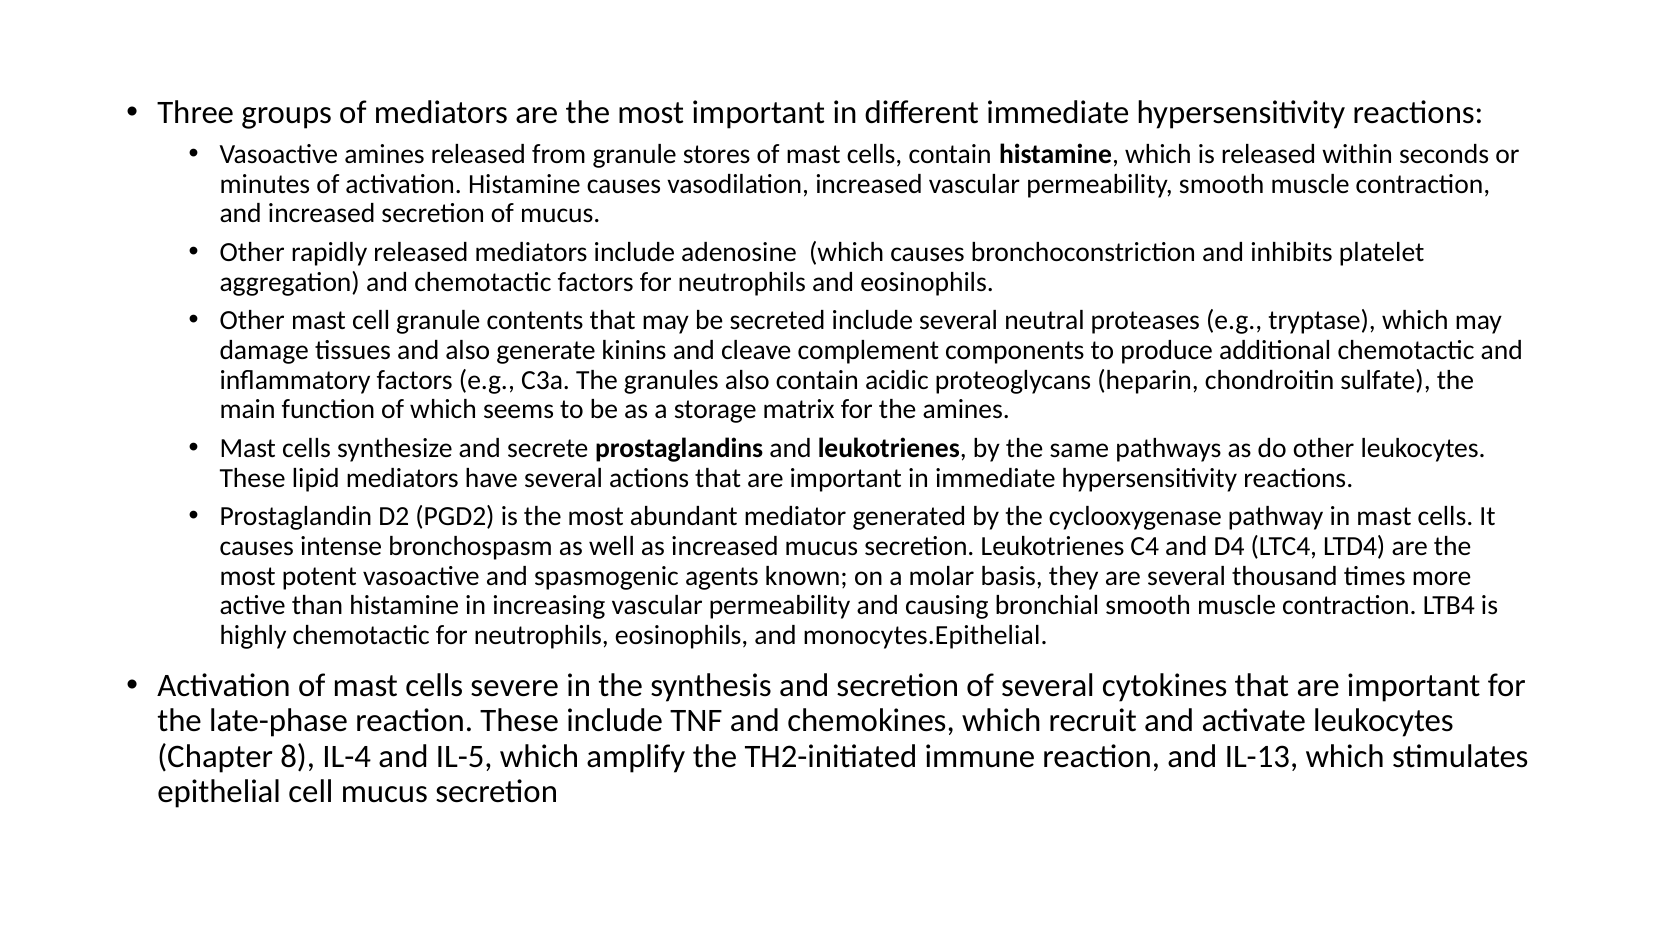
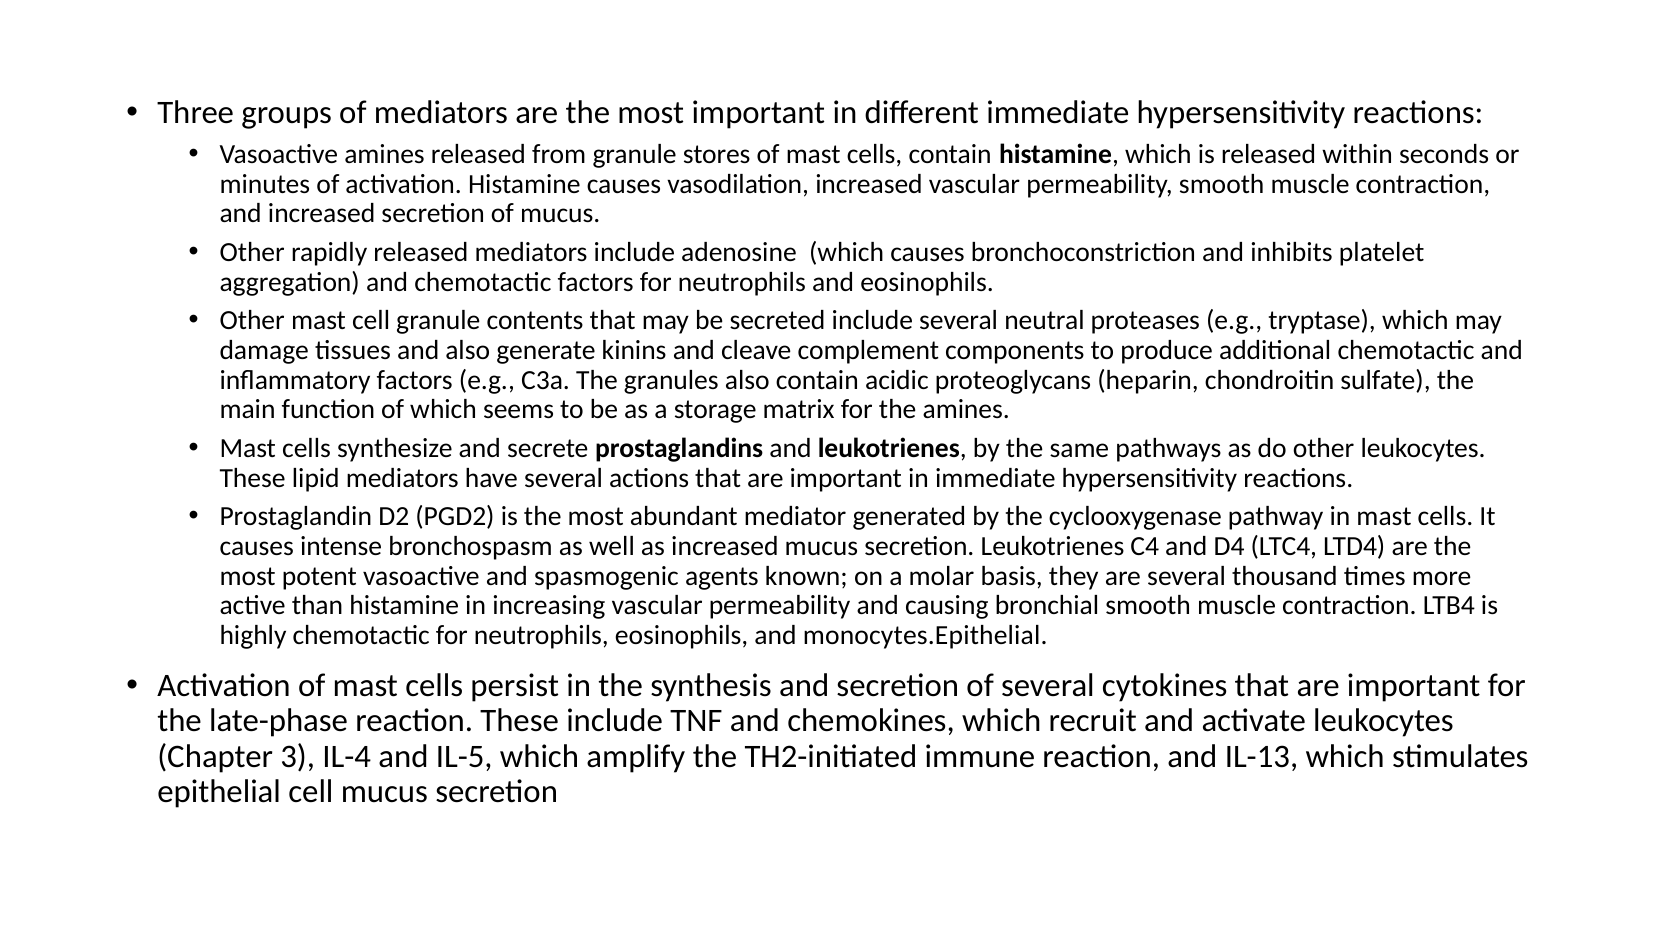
severe: severe -> persist (515, 686)
8: 8 -> 3 (298, 757)
